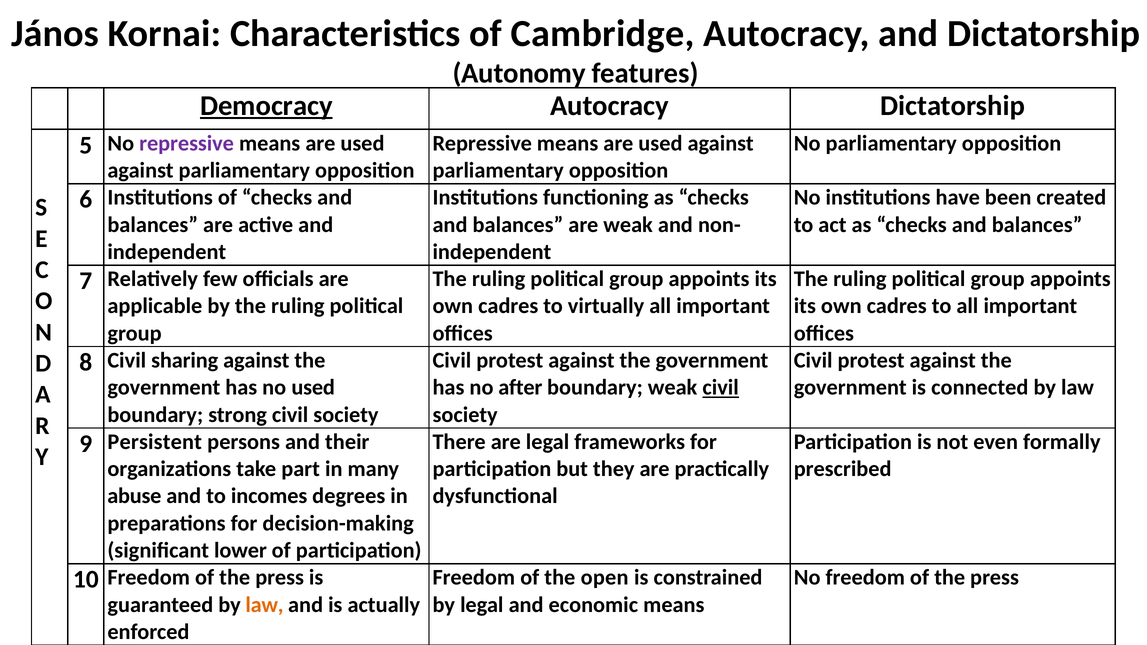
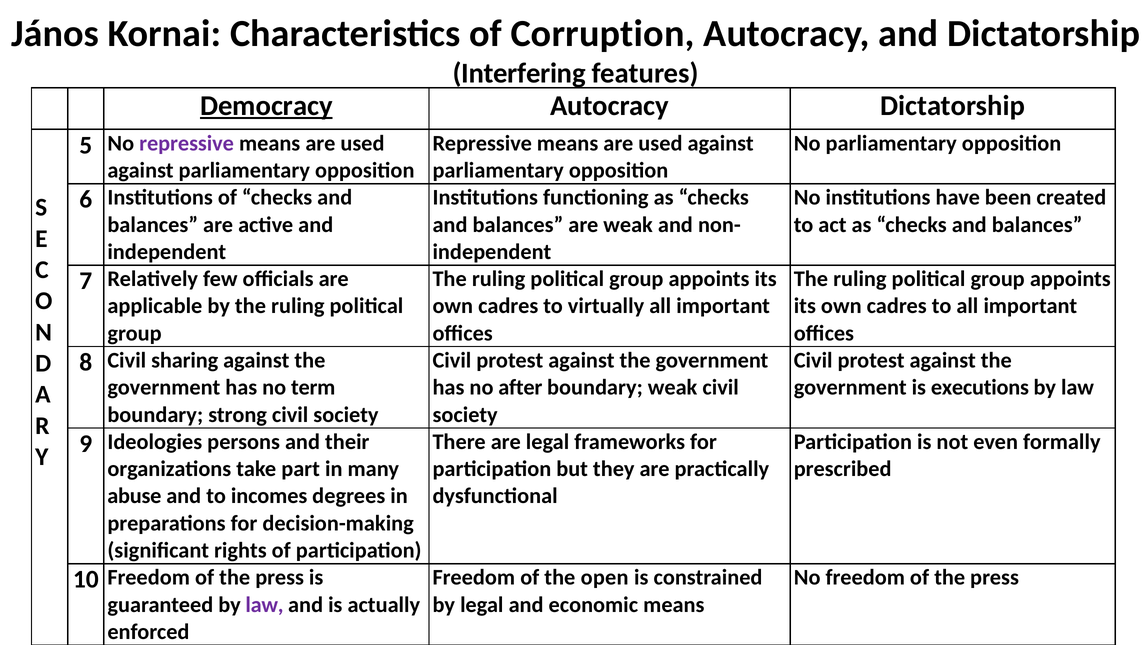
Cambridge: Cambridge -> Corruption (603, 34)
Autonomy: Autonomy -> Interfering (519, 73)
no used: used -> term (313, 388)
civil underline: present -> none (721, 388)
connected: connected -> executions (980, 388)
Persistent: Persistent -> Ideologies (155, 442)
lower: lower -> rights (240, 551)
law colour: orange -> purple (264, 605)
